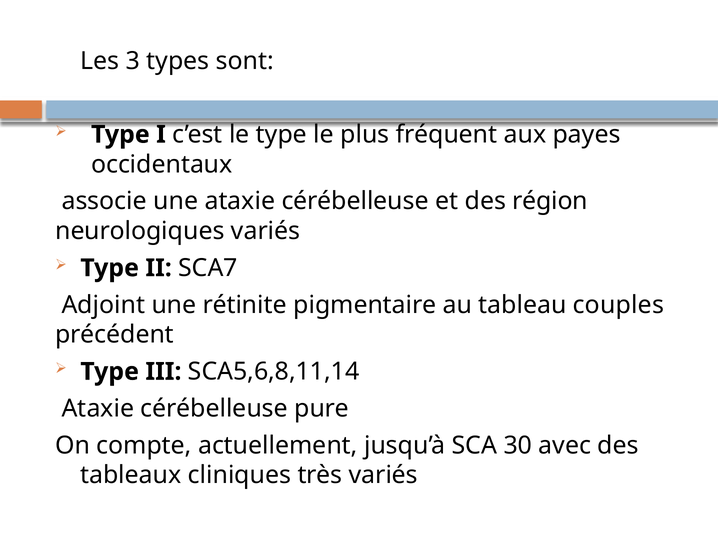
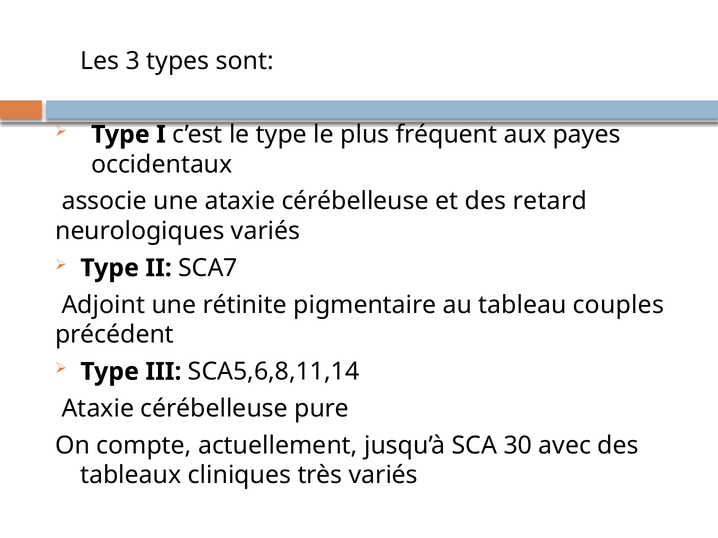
région: région -> retard (550, 201)
